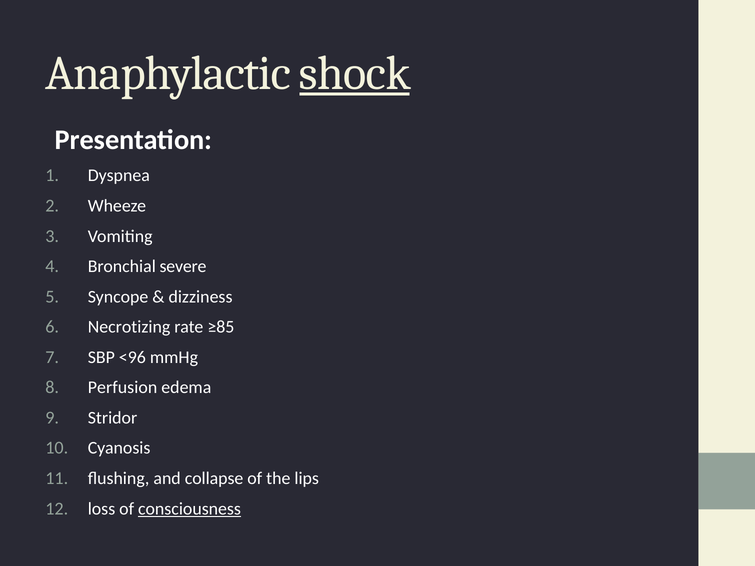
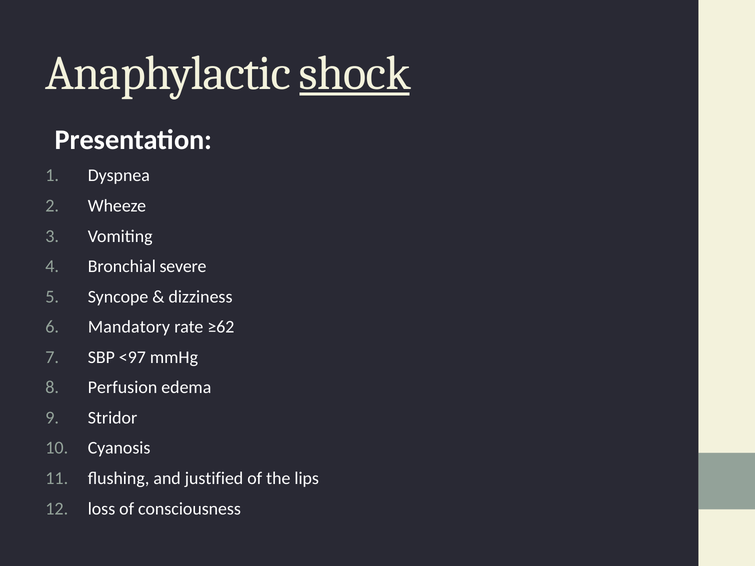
Necrotizing: Necrotizing -> Mandatory (129, 327)
≥85: ≥85 -> ≥62 (221, 327)
<96: <96 -> <97 (132, 357)
collapse: collapse -> justified (214, 479)
consciousness underline: present -> none (190, 509)
